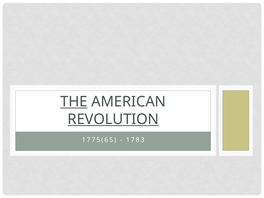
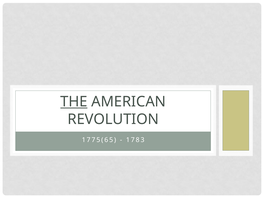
REVOLUTION underline: present -> none (113, 119)
